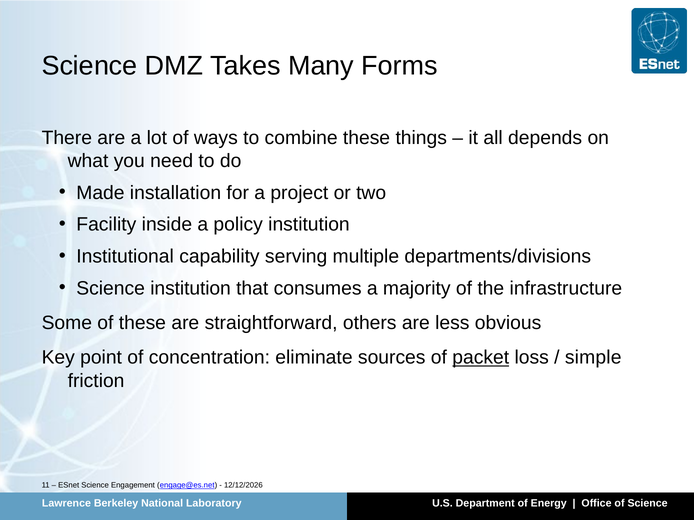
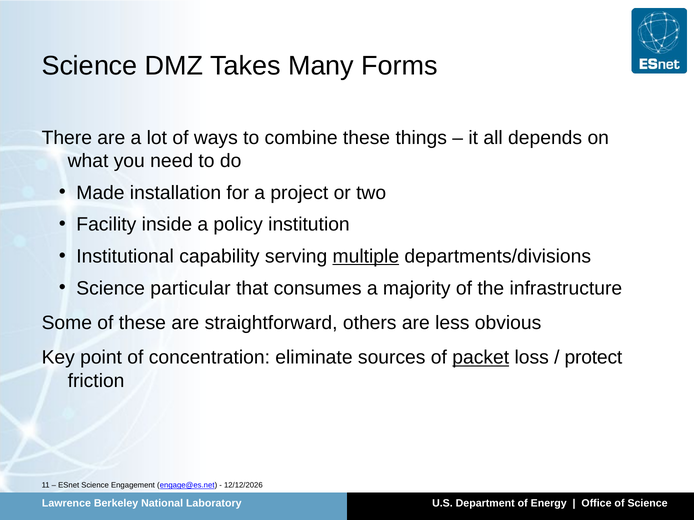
multiple underline: none -> present (366, 257)
Science institution: institution -> particular (190, 288)
simple: simple -> protect (593, 358)
